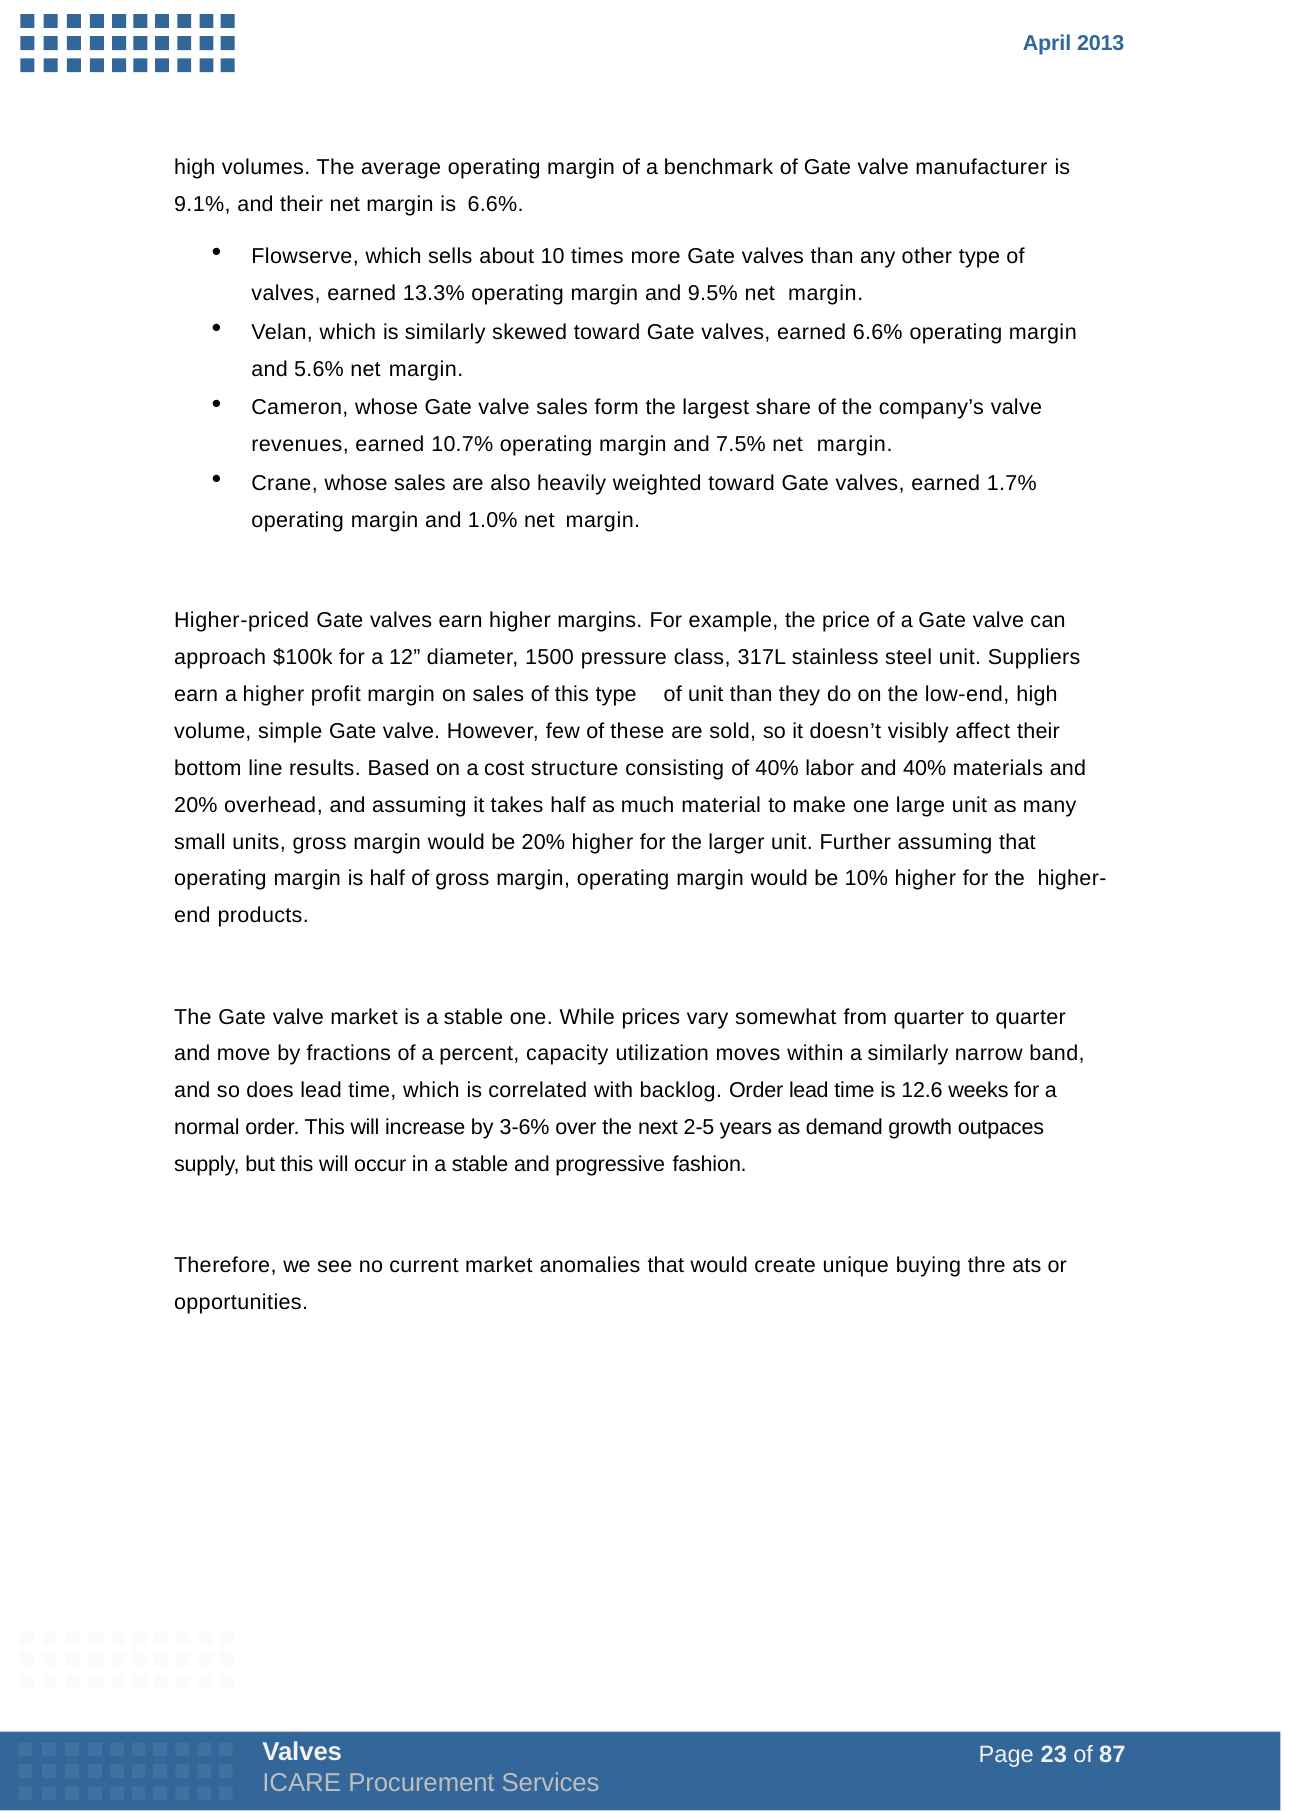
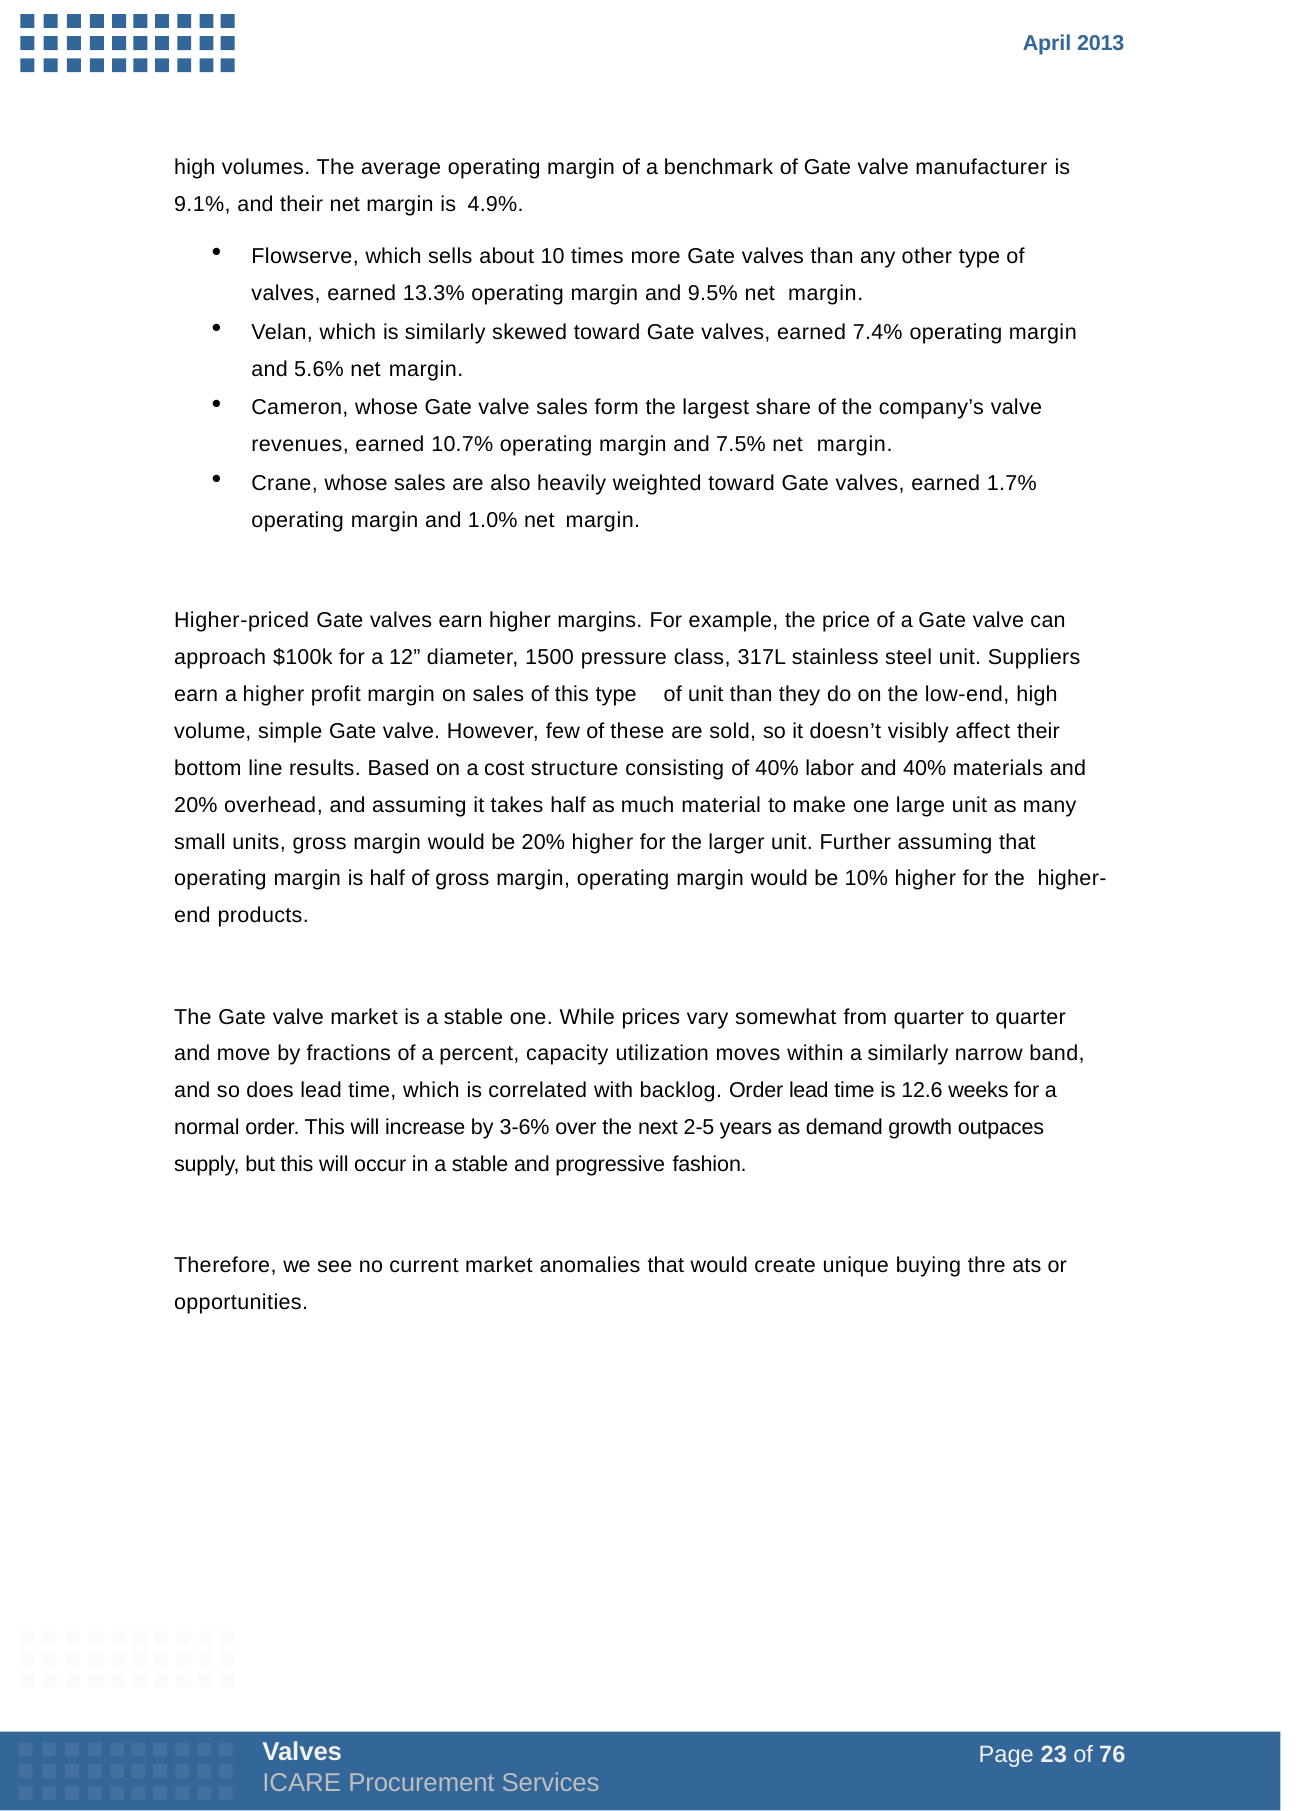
is 6.6%: 6.6% -> 4.9% (496, 205)
earned 6.6%: 6.6% -> 7.4% (878, 332)
87: 87 -> 76 (1112, 1754)
